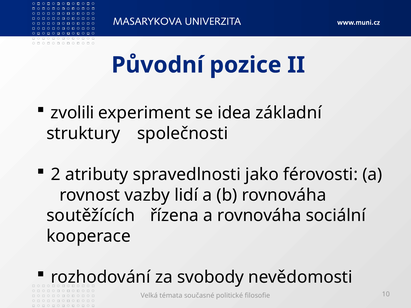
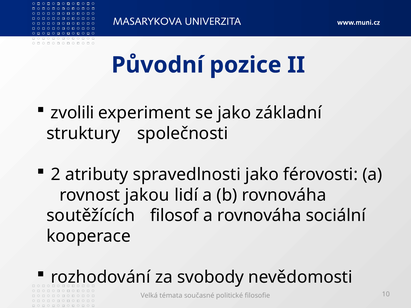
se idea: idea -> jako (234, 113)
vazby: vazby -> jakou (147, 195)
řízena: řízena -> filosof (174, 216)
